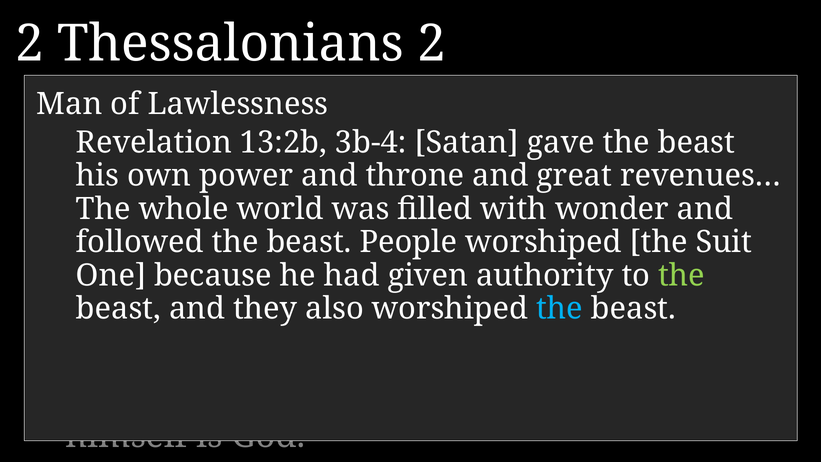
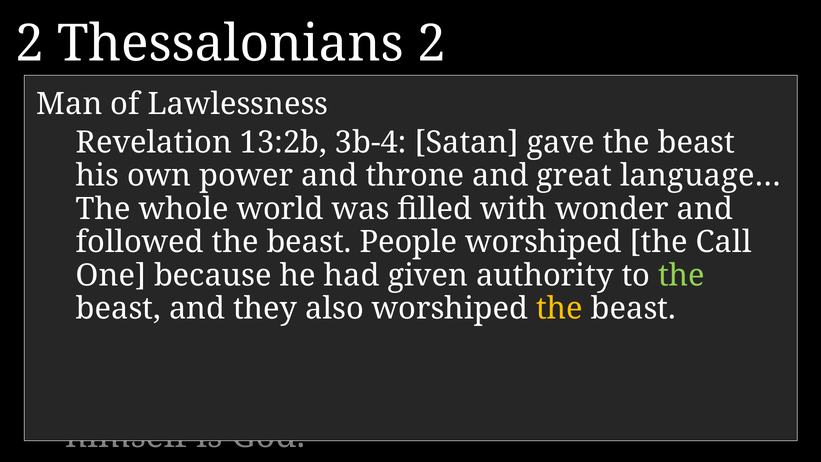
revenues…: revenues… -> language… (701, 176)
the Suit: Suit -> Call (724, 242)
the colour: light blue -> yellow (560, 309)
